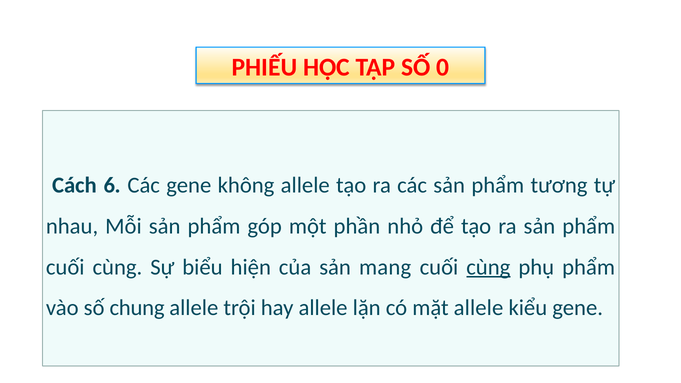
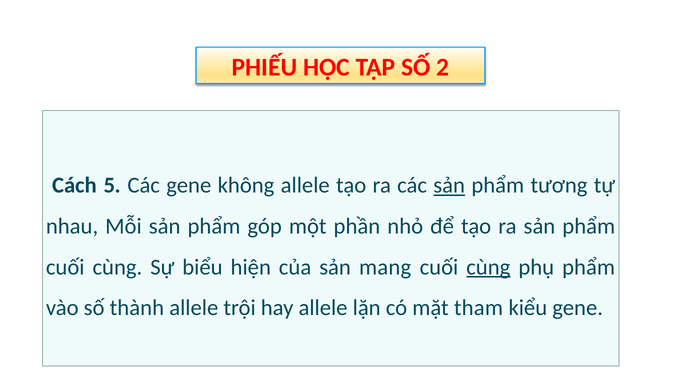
0: 0 -> 2 (443, 67)
6: 6 -> 5 (112, 185)
sản underline: none -> present (449, 185)
chung: chung -> thành (137, 308)
mặt allele: allele -> tham (478, 308)
